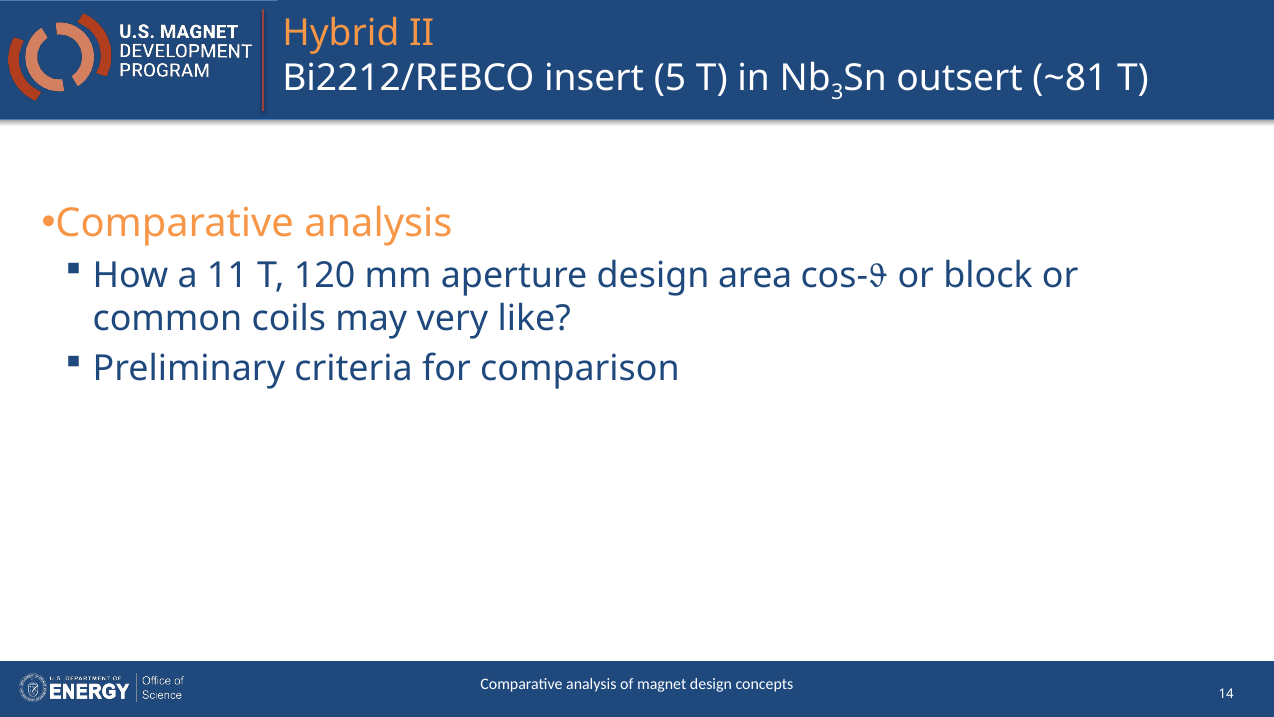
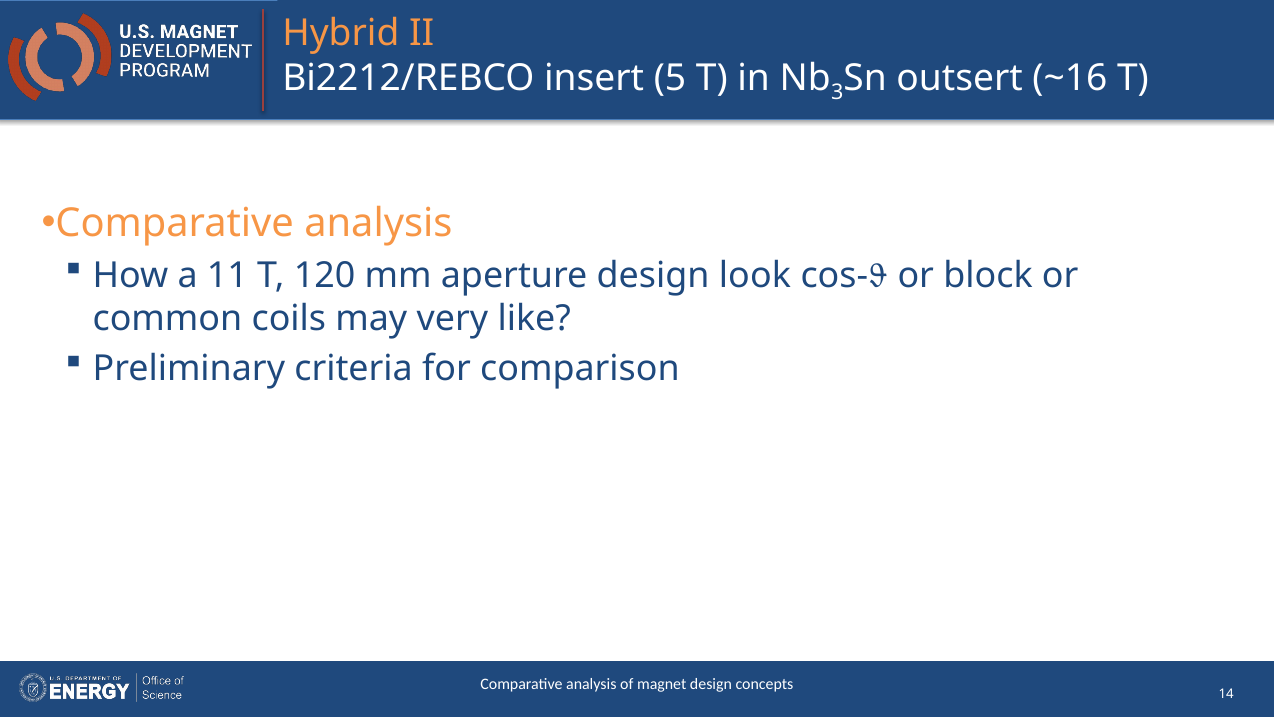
~81: ~81 -> ~16 (1070, 78)
area: area -> look (755, 275)
